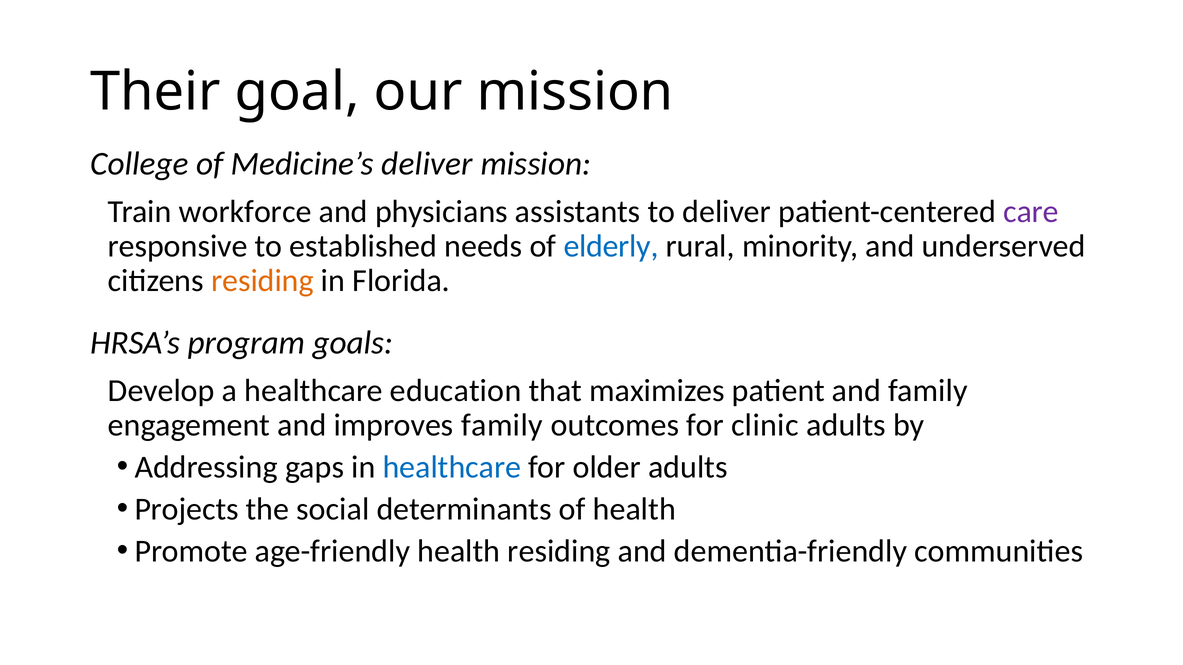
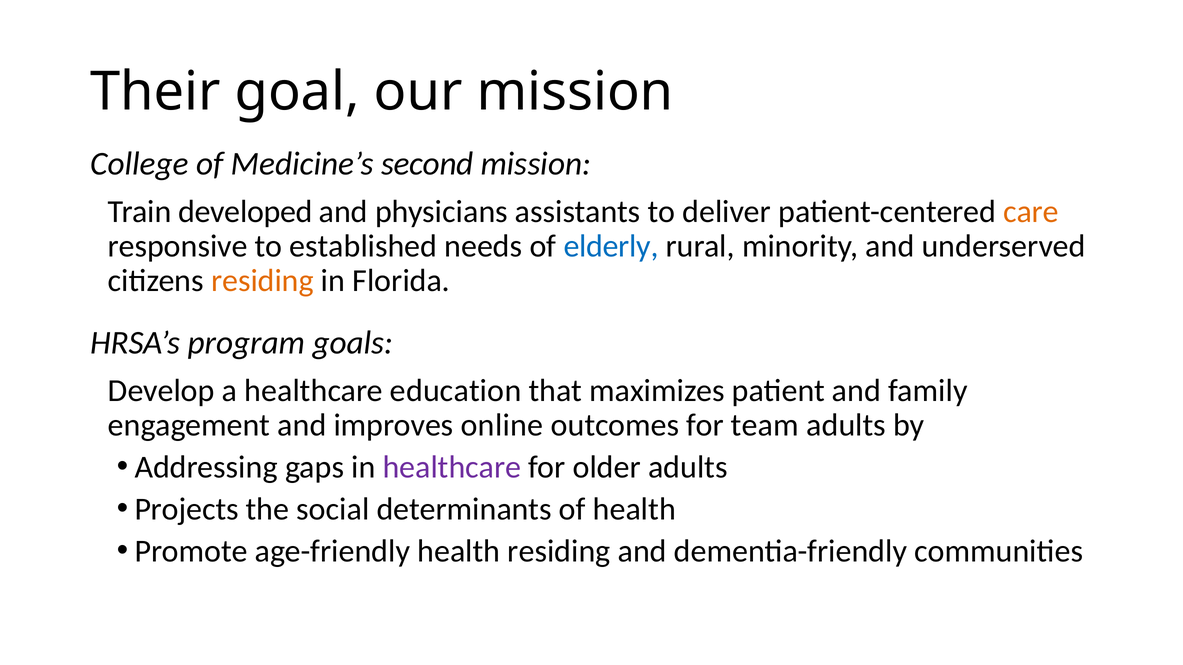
Medicine’s deliver: deliver -> second (427, 164)
workforce: workforce -> developed (245, 212)
care colour: purple -> orange (1031, 212)
improves family: family -> online (502, 425)
clinic: clinic -> team (765, 425)
healthcare colour: blue -> purple (452, 467)
